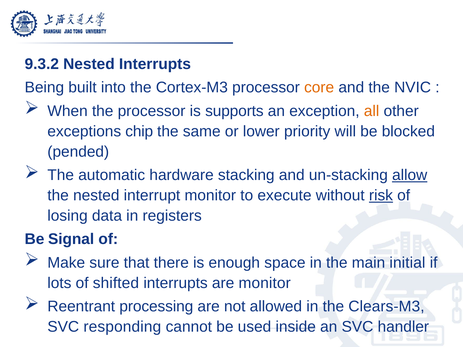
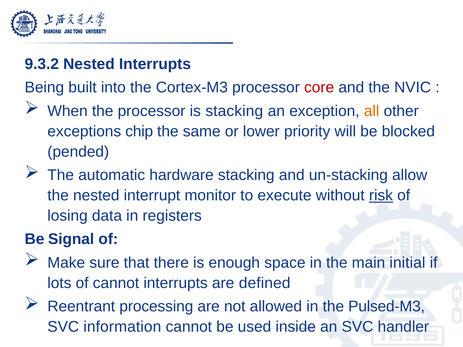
core colour: orange -> red (319, 88)
is supports: supports -> stacking (234, 111)
allow underline: present -> none (410, 175)
of shifted: shifted -> cannot (116, 283)
are monitor: monitor -> defined (265, 283)
Clears-M3: Clears-M3 -> Pulsed-M3 (387, 307)
responding: responding -> information (122, 327)
